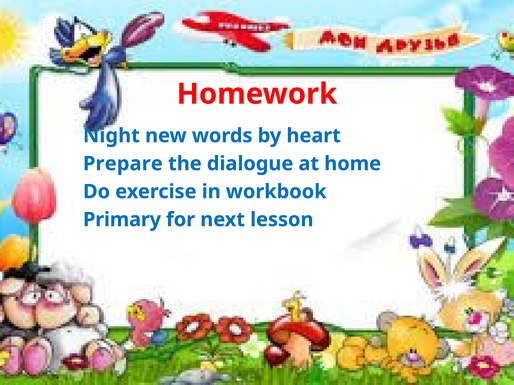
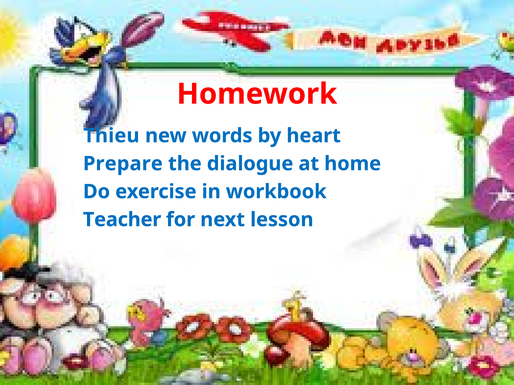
Night: Night -> Thieu (111, 136)
Primary: Primary -> Teacher (122, 220)
